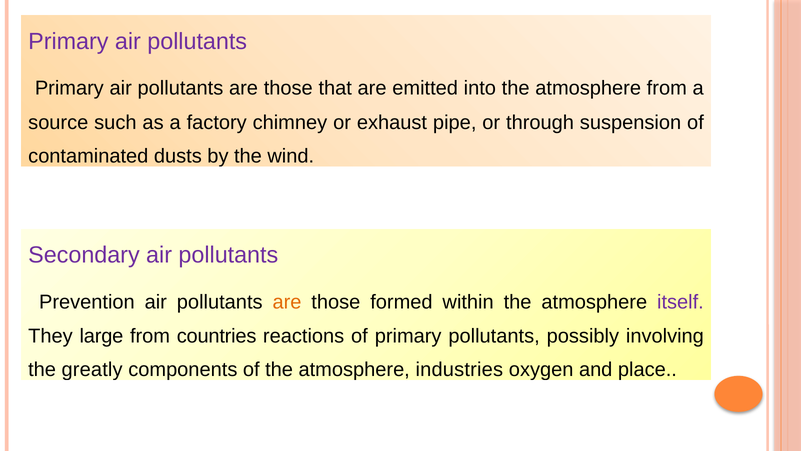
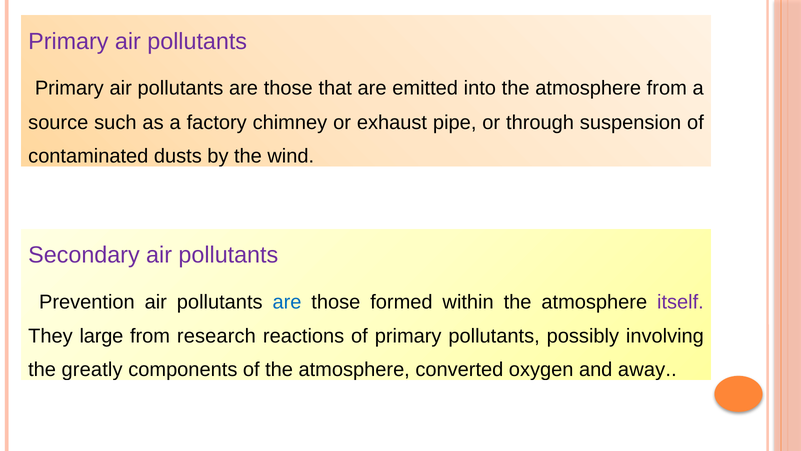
are colour: orange -> blue (287, 302)
countries: countries -> research (216, 336)
industries: industries -> converted (459, 369)
place: place -> away (647, 369)
